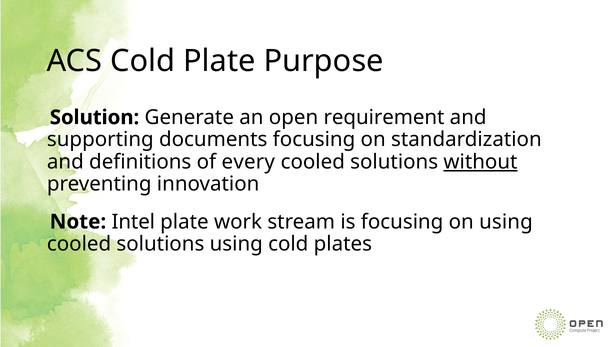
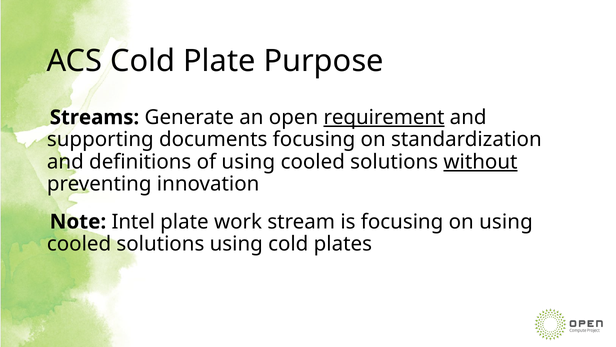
Solution: Solution -> Streams (94, 117)
requirement underline: none -> present (384, 117)
of every: every -> using (248, 162)
